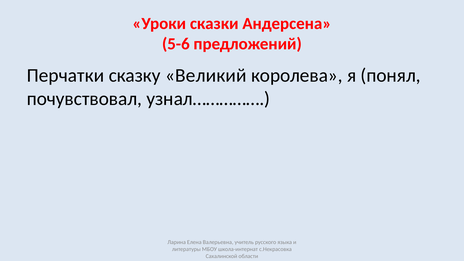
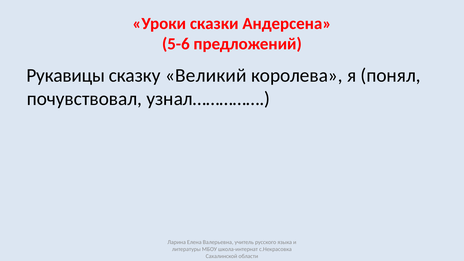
Перчатки: Перчатки -> Рукавицы (66, 76)
